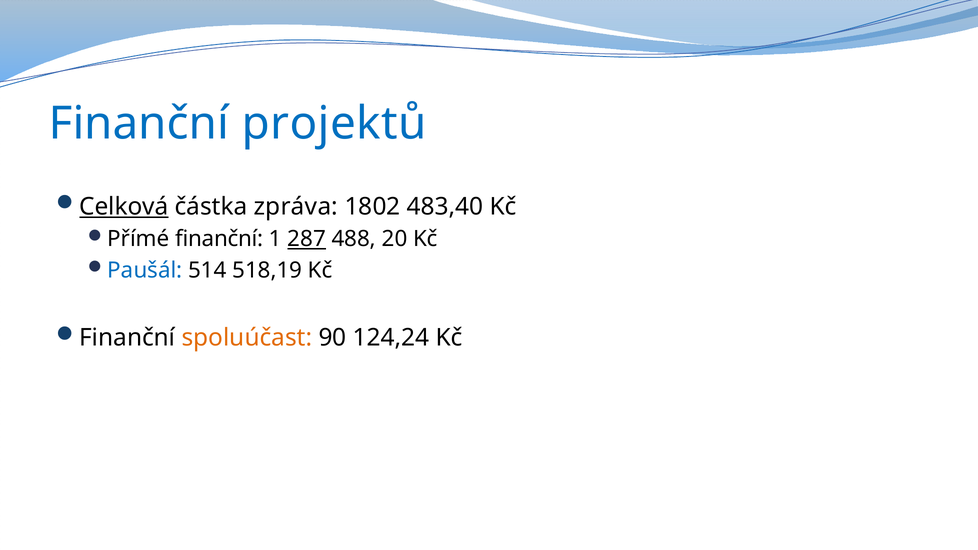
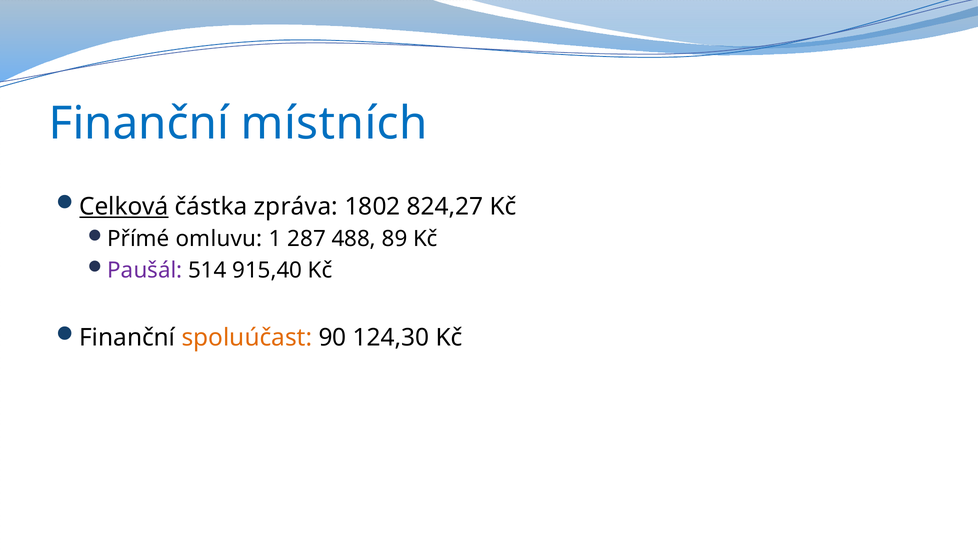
projektů: projektů -> místních (334, 124)
483,40: 483,40 -> 824,27 (445, 207)
Přímé finanční: finanční -> omluvu (219, 239)
287 underline: present -> none (307, 239)
20: 20 -> 89 (395, 239)
Paušál colour: blue -> purple (145, 270)
518,19: 518,19 -> 915,40 (267, 270)
124,24: 124,24 -> 124,30 (391, 338)
